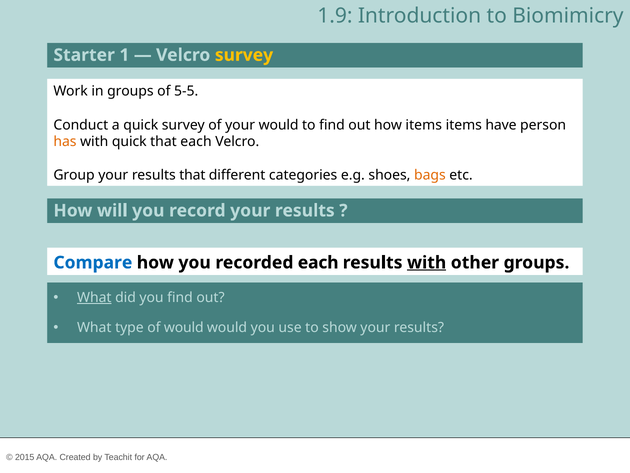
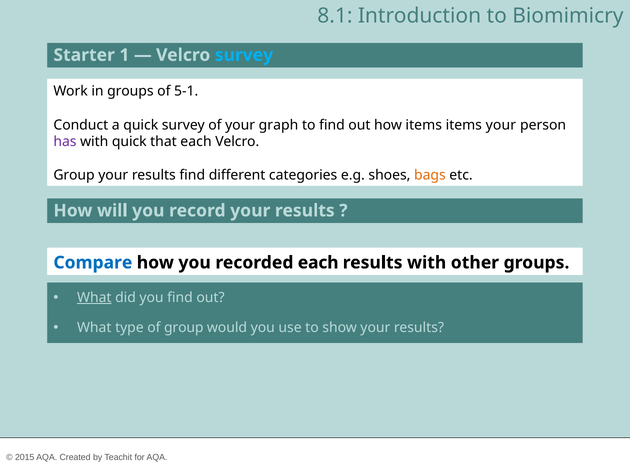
1.9: 1.9 -> 8.1 (335, 16)
survey colour: yellow -> light blue (244, 55)
5-5: 5-5 -> 5-1 (186, 91)
your would: would -> graph (279, 125)
items have: have -> your (501, 125)
has colour: orange -> purple (65, 142)
results that: that -> find (192, 175)
with underline: present -> none (427, 262)
of would: would -> group (184, 327)
